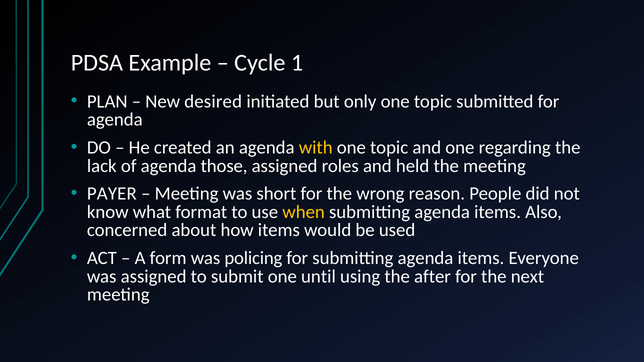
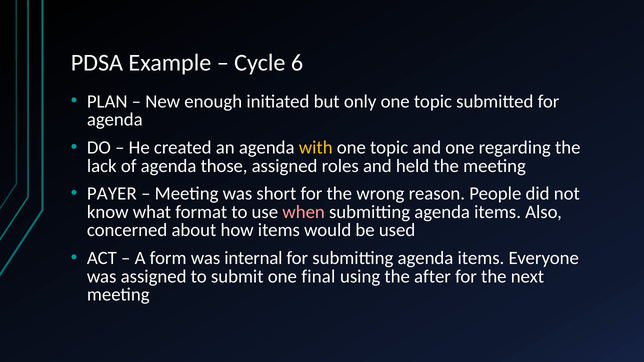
1: 1 -> 6 (297, 63)
desired: desired -> enough (213, 102)
when colour: yellow -> pink (304, 212)
policing: policing -> internal (253, 258)
until: until -> final (318, 277)
